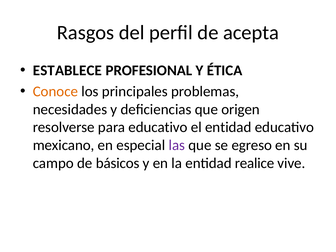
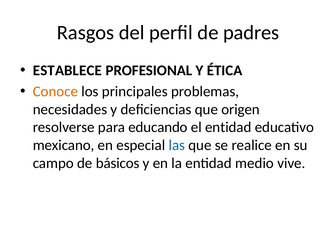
acepta: acepta -> padres (251, 33)
para educativo: educativo -> educando (158, 127)
las colour: purple -> blue (177, 145)
egreso: egreso -> realice (252, 145)
realice: realice -> medio (254, 163)
